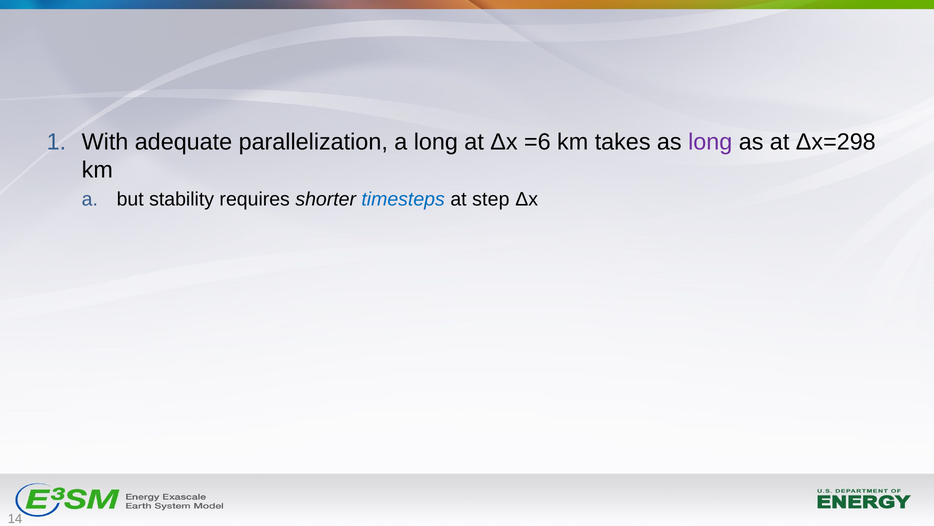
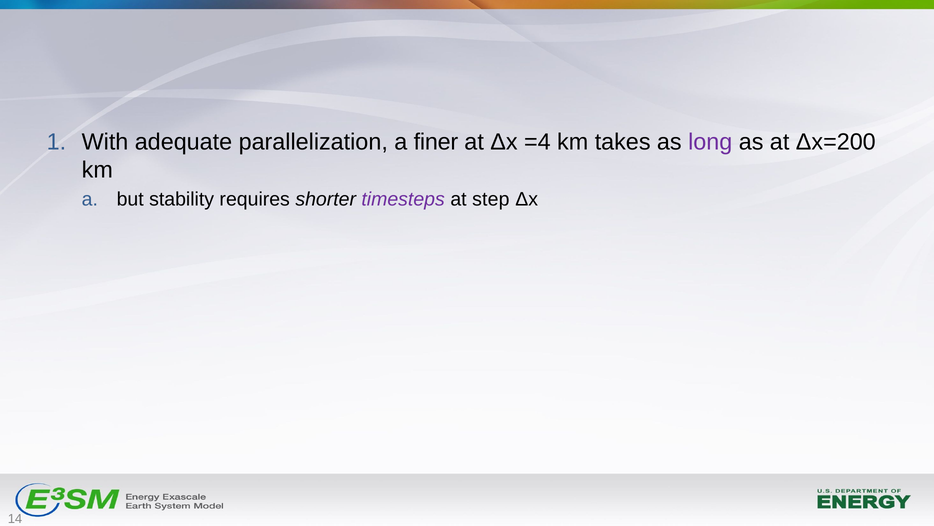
a long: long -> finer (436, 142)
=6: =6 -> =4 (537, 142)
Δx=298: Δx=298 -> Δx=200 (836, 142)
timesteps colour: blue -> purple (403, 199)
